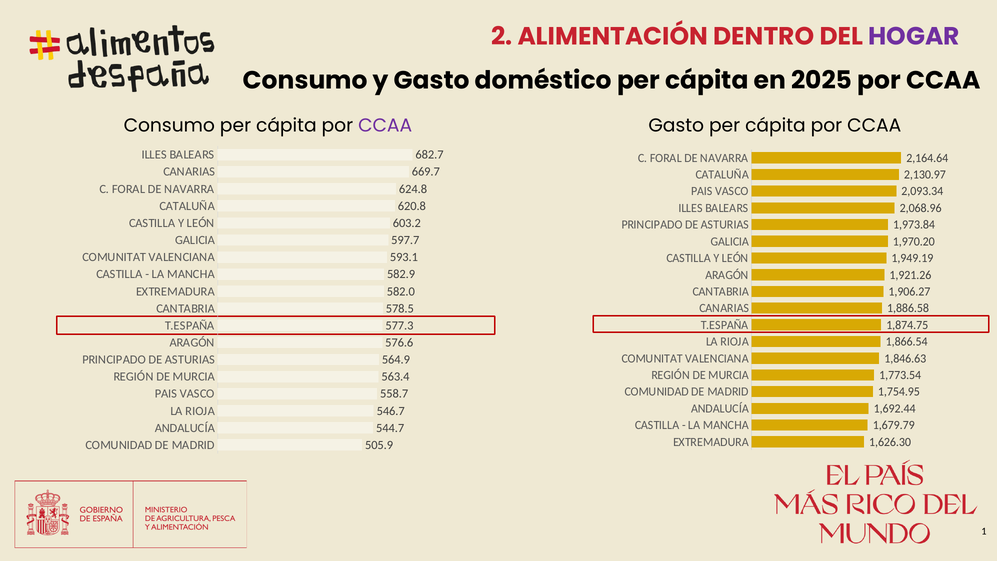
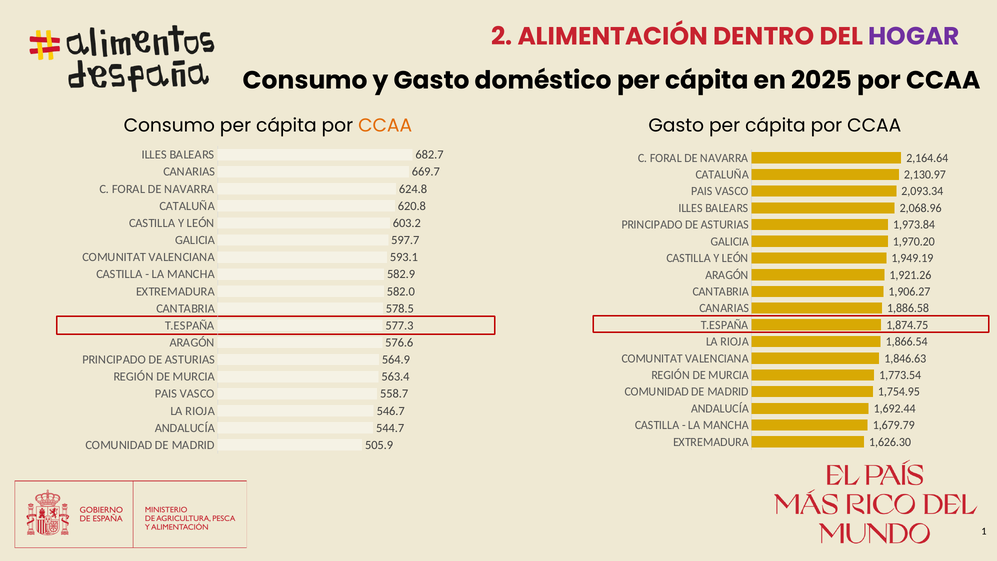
CCAA colour: purple -> orange (385, 125)
